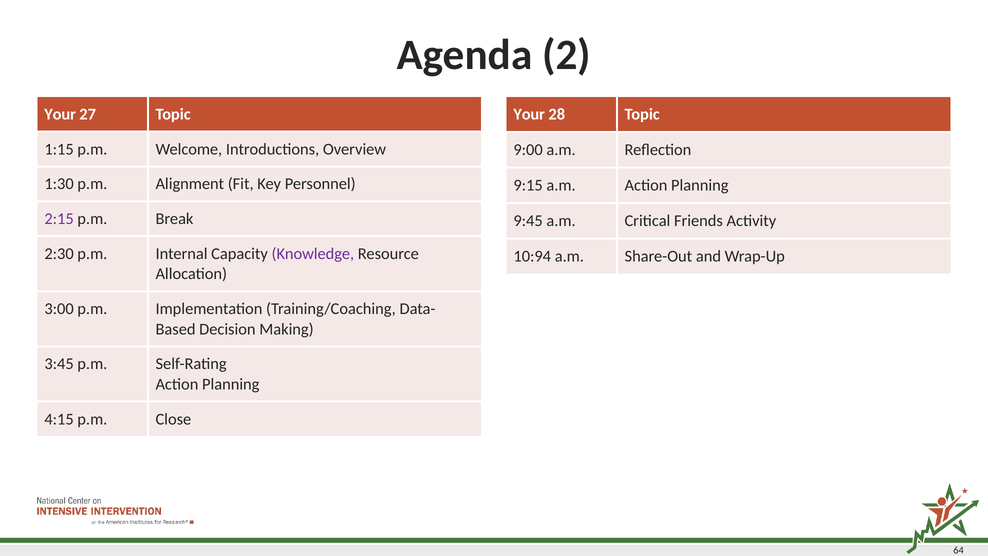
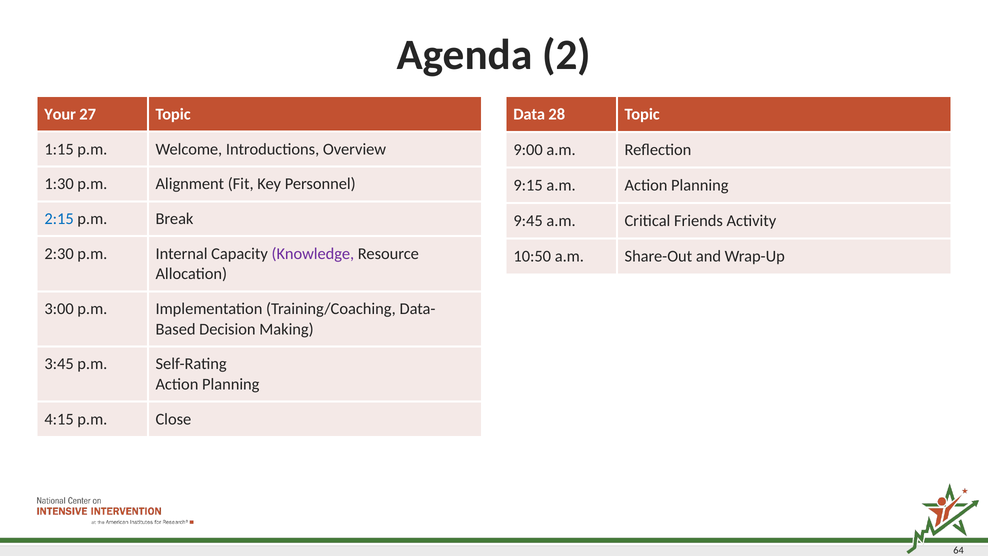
Your: Your -> Data (529, 114)
2:15 colour: purple -> blue (59, 219)
10:94: 10:94 -> 10:50 (532, 256)
